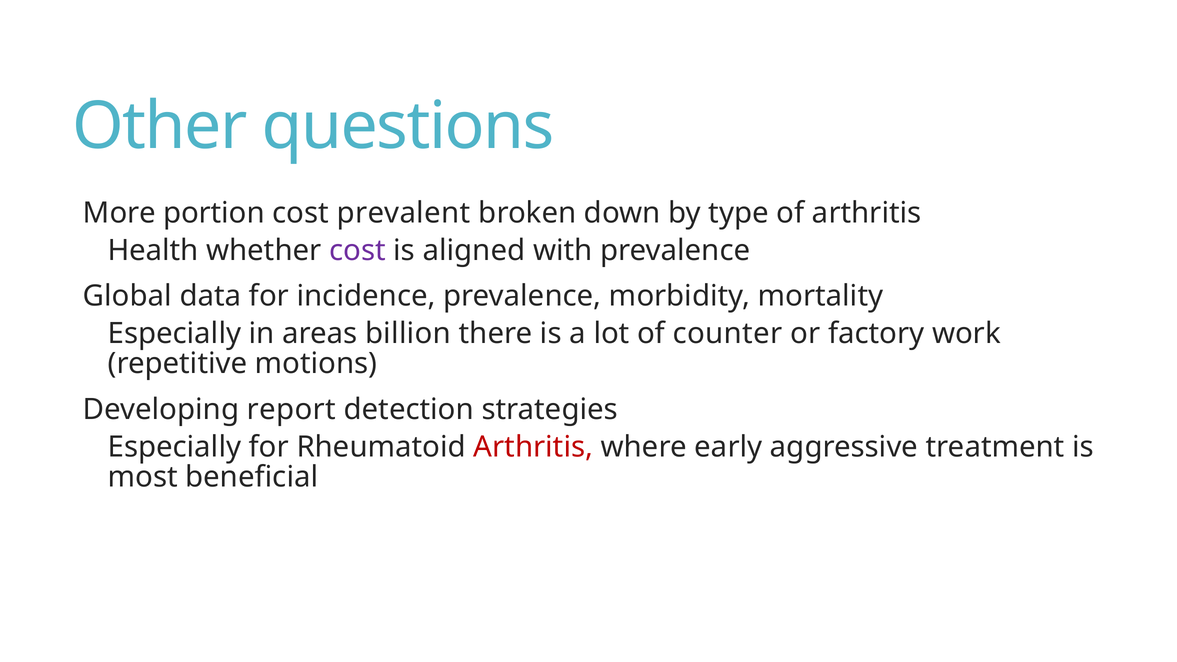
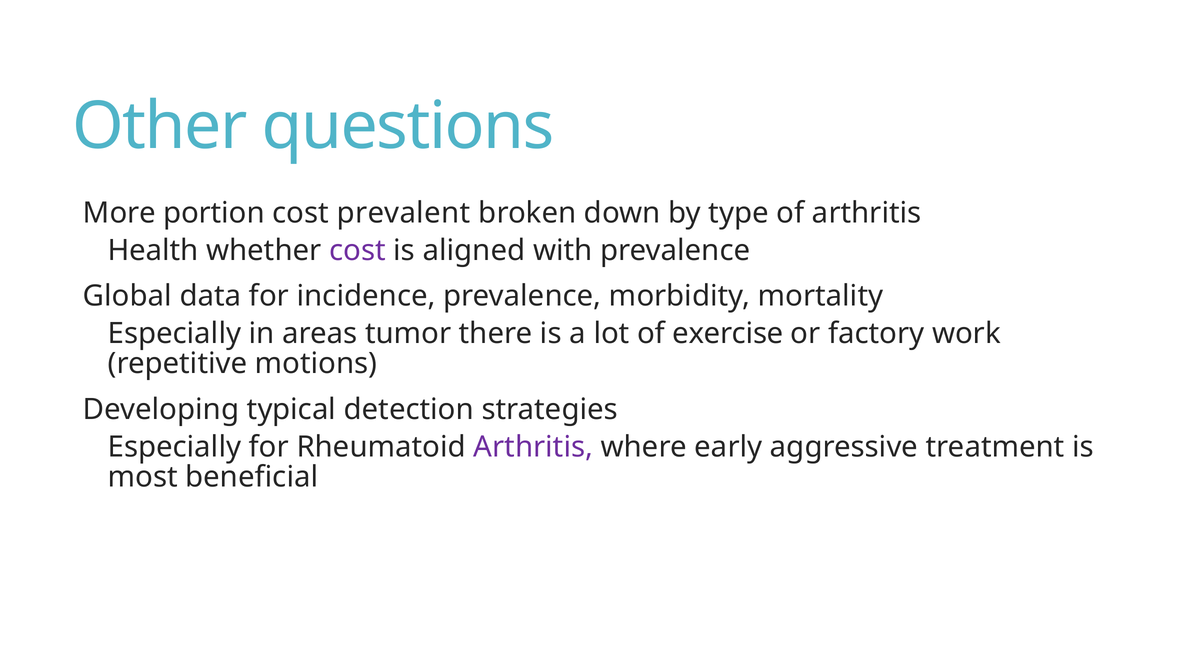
billion: billion -> tumor (408, 334)
counter: counter -> exercise (728, 334)
report: report -> typical (292, 410)
Arthritis colour: red -> purple (533, 447)
